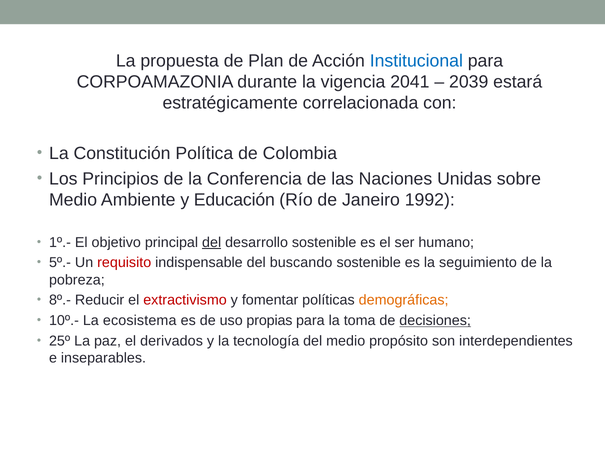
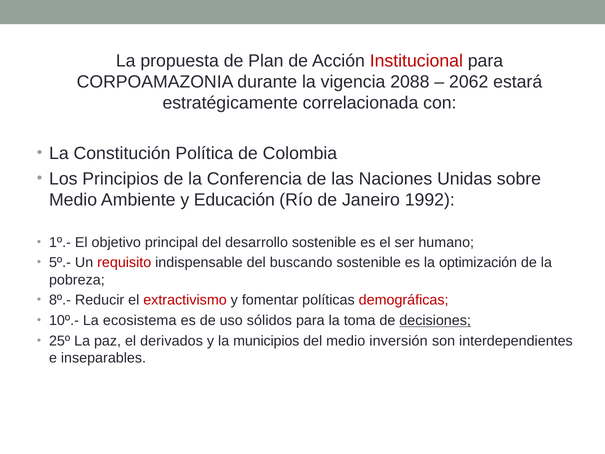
Institucional colour: blue -> red (416, 61)
2041: 2041 -> 2088 (410, 82)
2039: 2039 -> 2062 (469, 82)
del underline: present -> none (212, 242)
seguimiento: seguimiento -> optimización (478, 263)
demográficas colour: orange -> red (404, 300)
propias: propias -> sólidos (269, 320)
tecnología: tecnología -> municipios (266, 341)
propósito: propósito -> inversión (398, 341)
